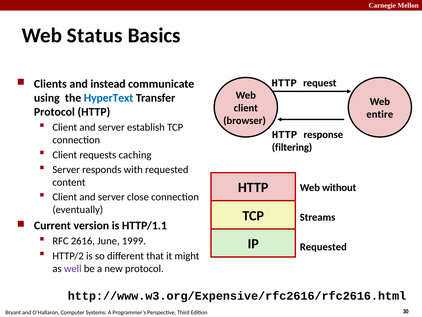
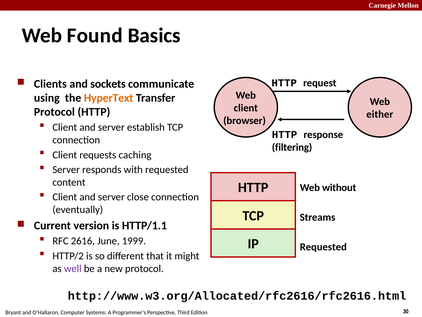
Status: Status -> Found (95, 36)
instead: instead -> sockets (108, 84)
HyperText colour: blue -> orange (109, 98)
entire: entire -> either (380, 114)
http://www.w3.org/Expensive/rfc2616/rfc2616.html: http://www.w3.org/Expensive/rfc2616/rfc2616.html -> http://www.w3.org/Allocated/rfc2616/rfc2616.html (237, 296)
